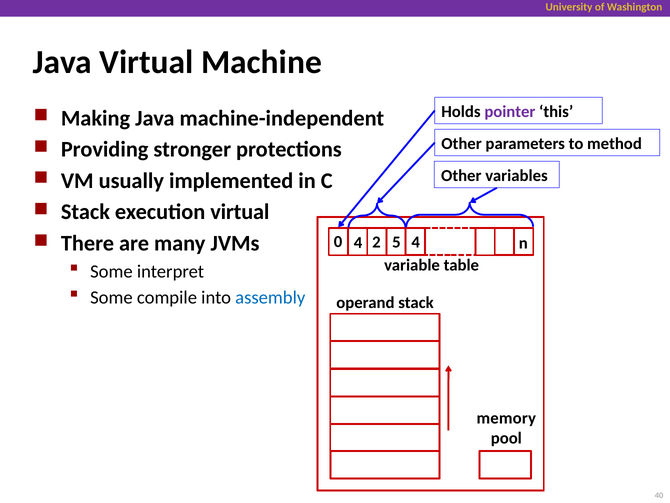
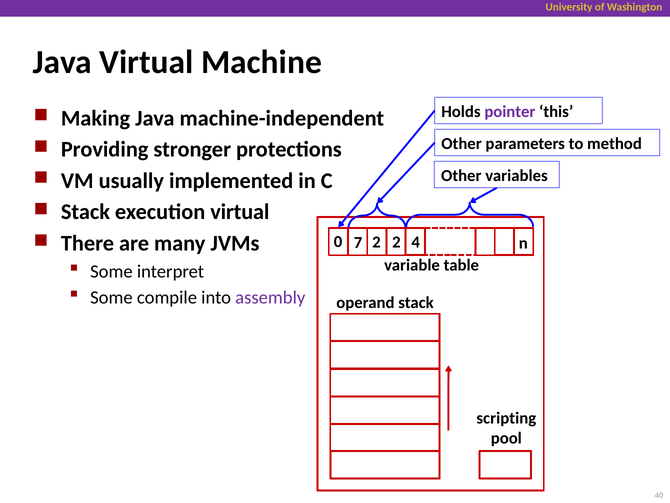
0 4: 4 -> 7 (358, 242)
2 5: 5 -> 2 (396, 242)
assembly colour: blue -> purple (270, 297)
memory: memory -> scripting (506, 418)
